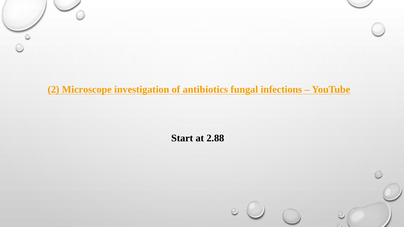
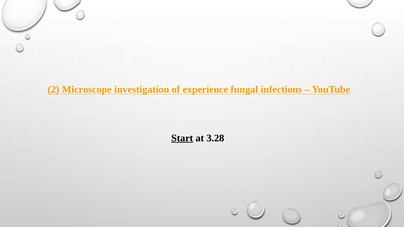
antibiotics: antibiotics -> experience (205, 90)
Start underline: none -> present (182, 138)
2.88: 2.88 -> 3.28 (215, 138)
